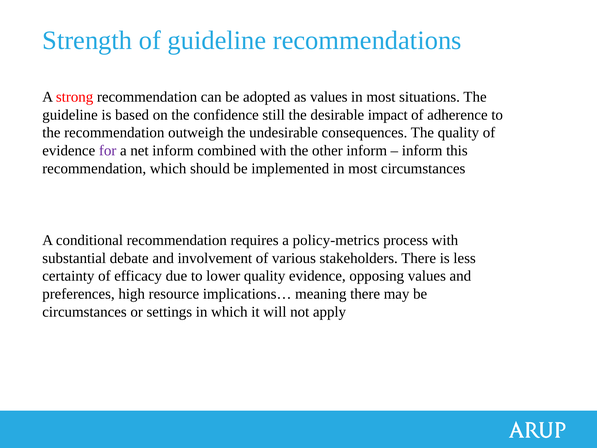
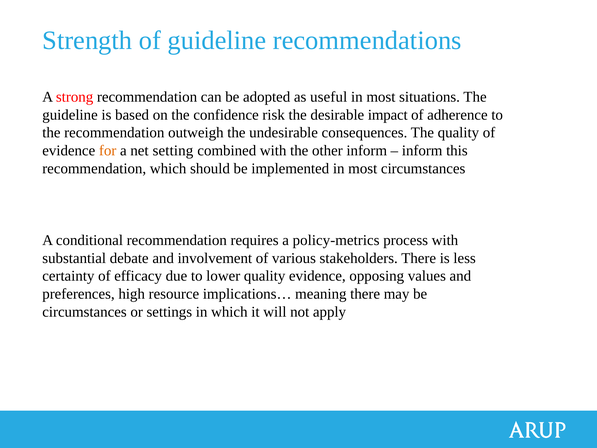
as values: values -> useful (329, 97)
still: still -> risk (274, 115)
for colour: purple -> orange (108, 151)
net inform: inform -> setting (173, 151)
